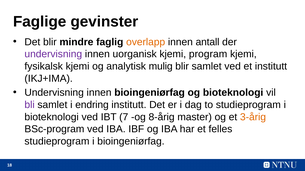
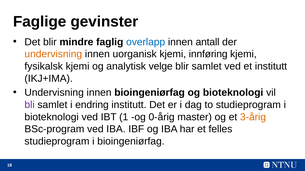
overlapp colour: orange -> blue (146, 42)
undervisning colour: purple -> orange (53, 54)
program: program -> innføring (208, 54)
mulig: mulig -> velge (161, 66)
7: 7 -> 1 (124, 117)
8-årig: 8-årig -> 0-årig (162, 117)
